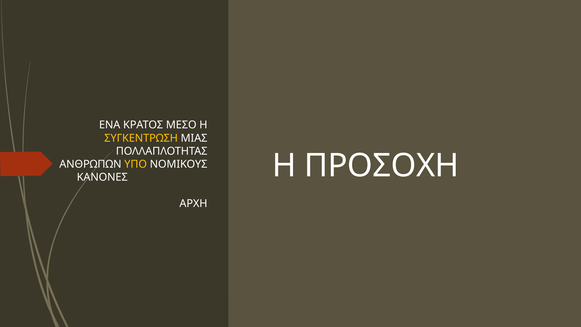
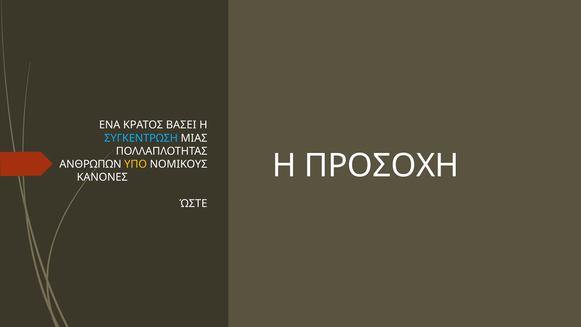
ΜΕΣΟ: ΜΕΣΟ -> ΒΑΣΕΙ (181, 125)
ΣΥΓΚΕΝΤΡΩΣΗ colour: yellow -> light blue (141, 138)
ΑΡΧΗ: ΑΡΧΗ -> ΏΣΤΕ (193, 203)
